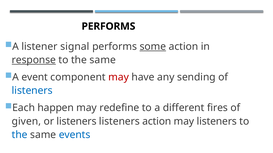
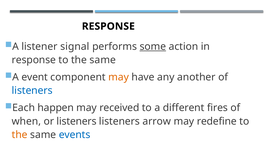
PERFORMS: PERFORMS -> RESPONSE (108, 26)
response underline: present -> none (34, 60)
may colour: red -> orange (119, 77)
sending: sending -> another (196, 77)
redefine: redefine -> received (119, 108)
given: given -> when (26, 122)
listeners action: action -> arrow (157, 122)
may listeners: listeners -> redefine (217, 122)
the colour: blue -> orange (20, 135)
